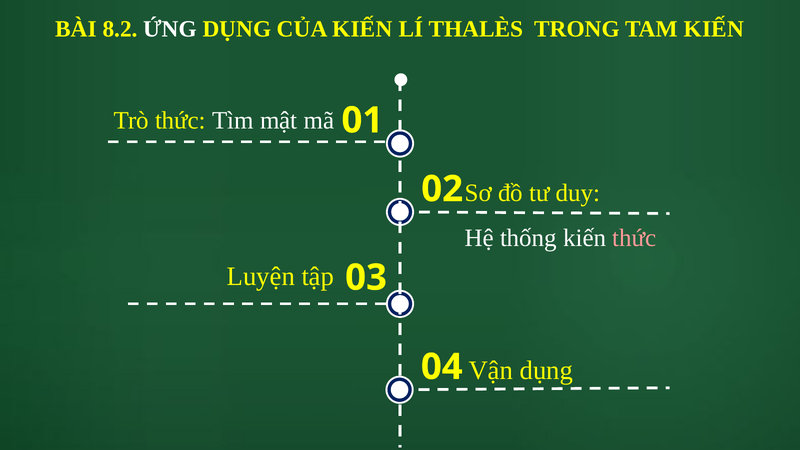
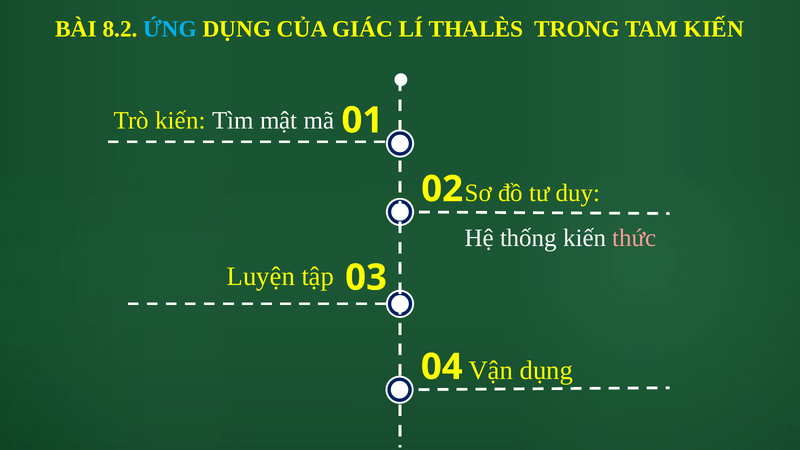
ỨNG colour: white -> light blue (170, 29)
CỦA KIẾN: KIẾN -> GIÁC (362, 29)
Trò thức: thức -> kiến (180, 121)
